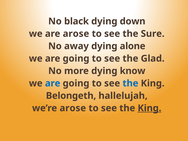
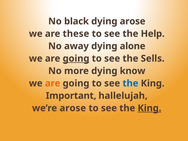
dying down: down -> arose (133, 21)
are arose: arose -> these (76, 34)
Sure: Sure -> Help (153, 34)
going underline: none -> present (76, 59)
Glad: Glad -> Sells (153, 59)
are colour: blue -> orange (53, 83)
Belongeth: Belongeth -> Important (71, 96)
